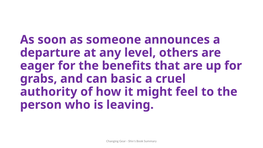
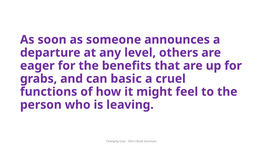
authority: authority -> functions (49, 92)
